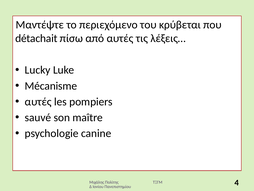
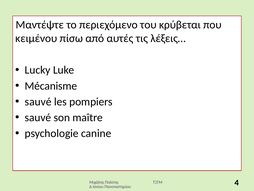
détachait: détachait -> κειμένου (36, 38)
αυτές: αυτές -> sauvé (38, 101)
